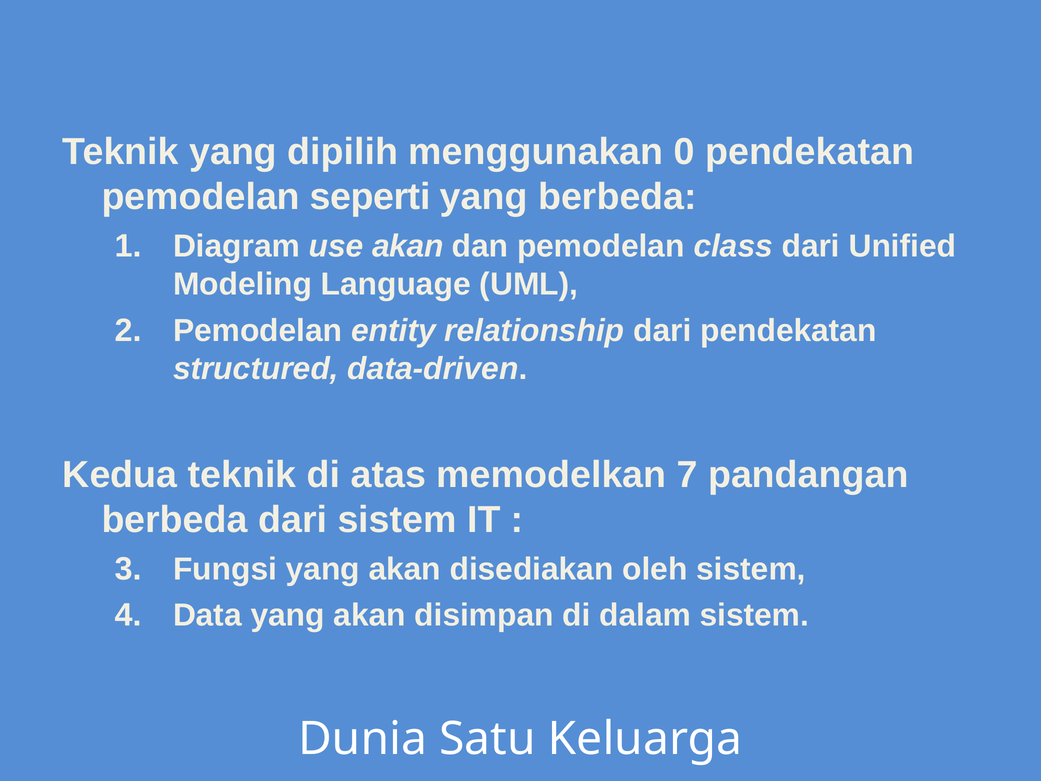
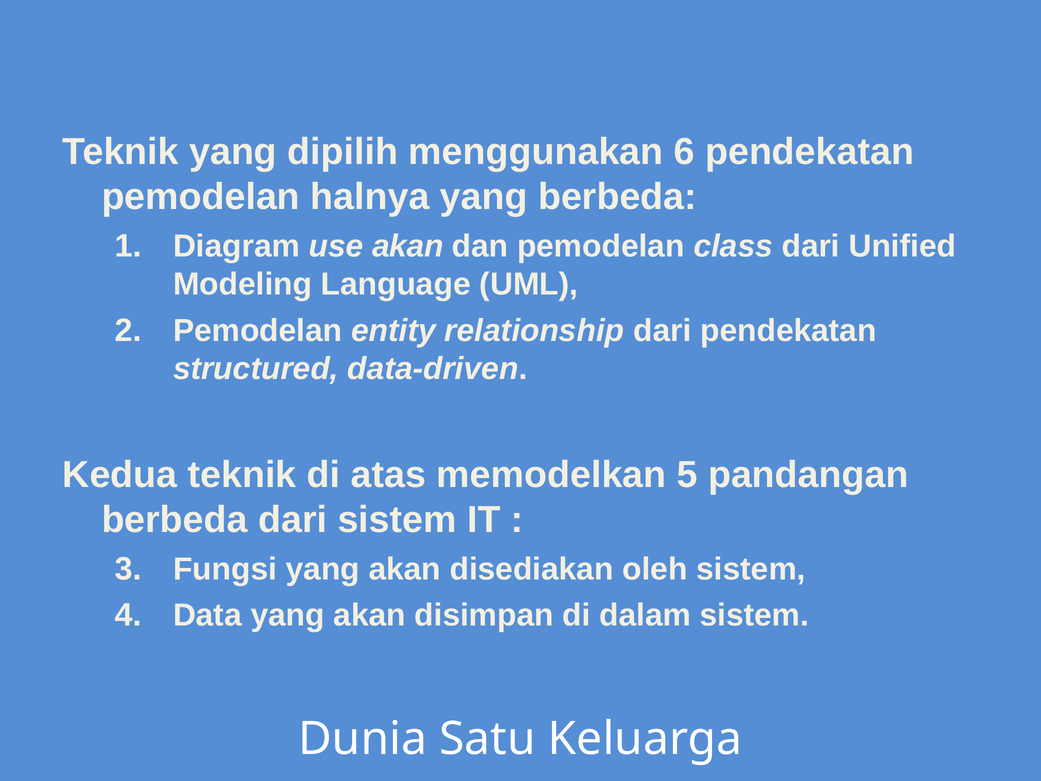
0: 0 -> 6 (684, 152)
seperti: seperti -> halnya (370, 197)
7: 7 -> 5 (687, 474)
